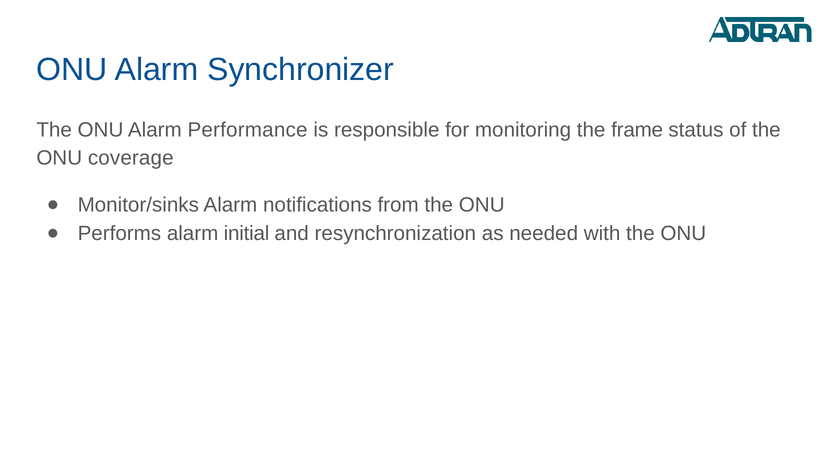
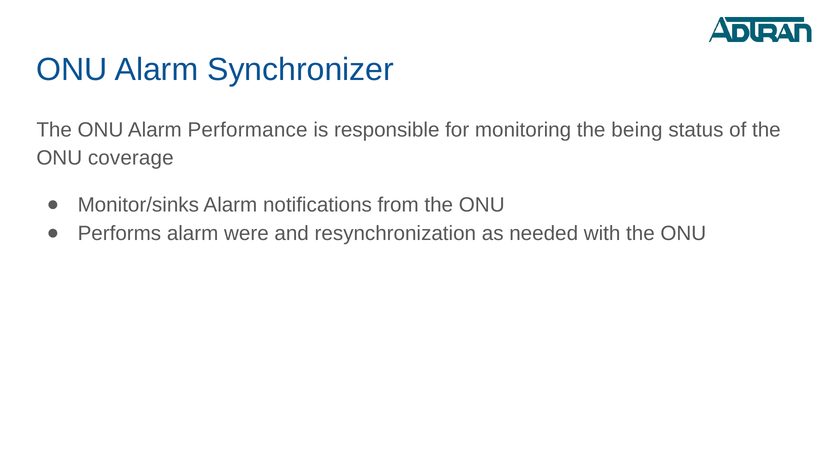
frame: frame -> being (637, 130)
initial: initial -> were (246, 233)
